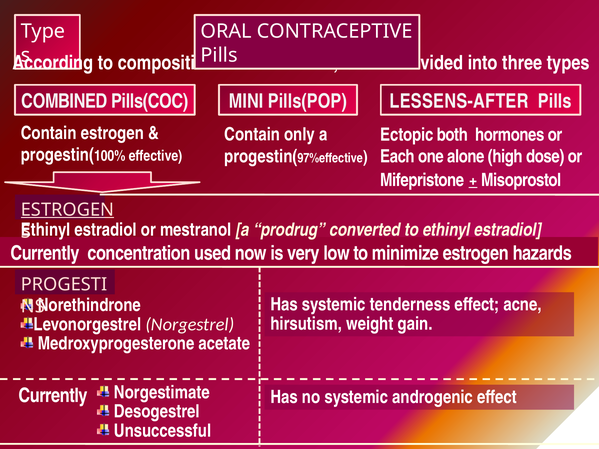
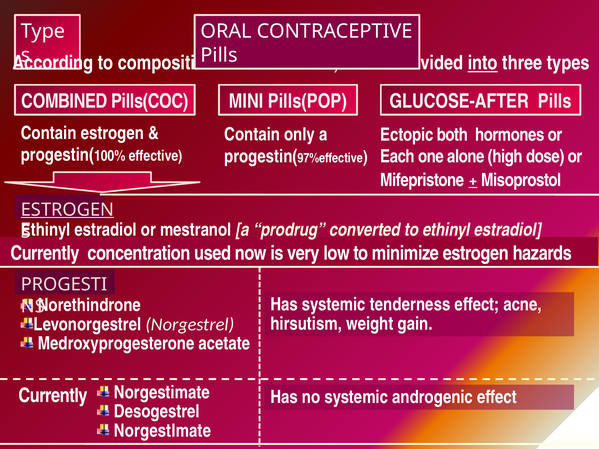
into underline: none -> present (483, 63)
LESSENS-AFTER: LESSENS-AFTER -> GLUCOSE-AFTER (459, 101)
Unsuccessful: Unsuccessful -> Norgestlmate (162, 431)
